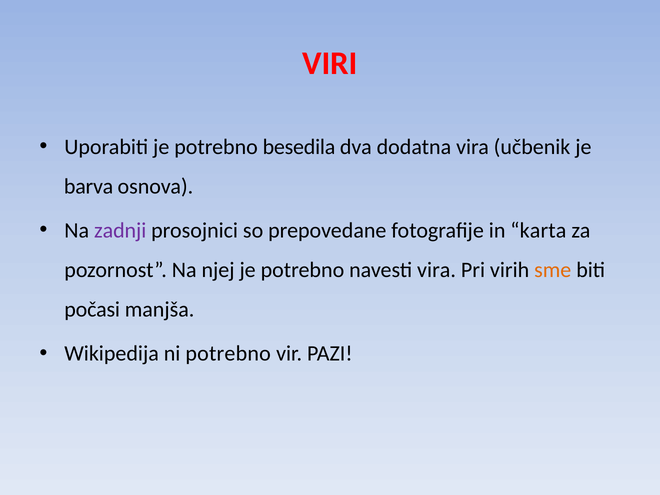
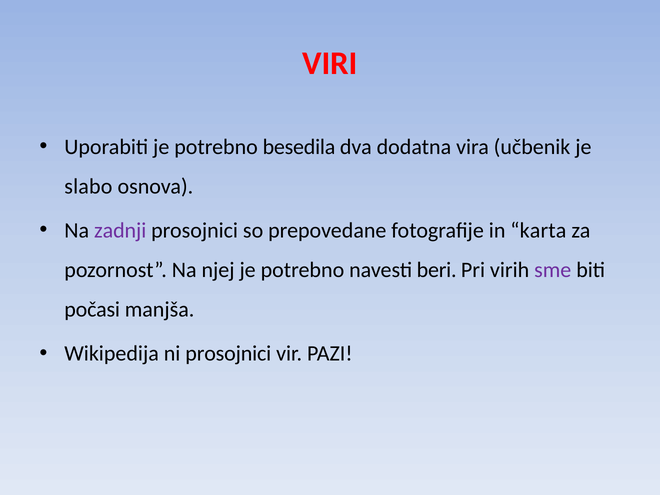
barva: barva -> slabo (88, 186)
navesti vira: vira -> beri (437, 270)
sme colour: orange -> purple (553, 270)
ni potrebno: potrebno -> prosojnici (228, 354)
